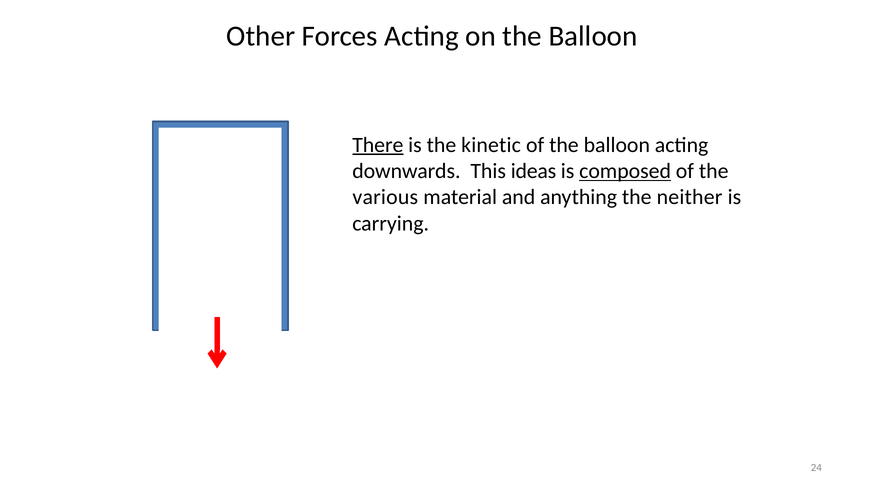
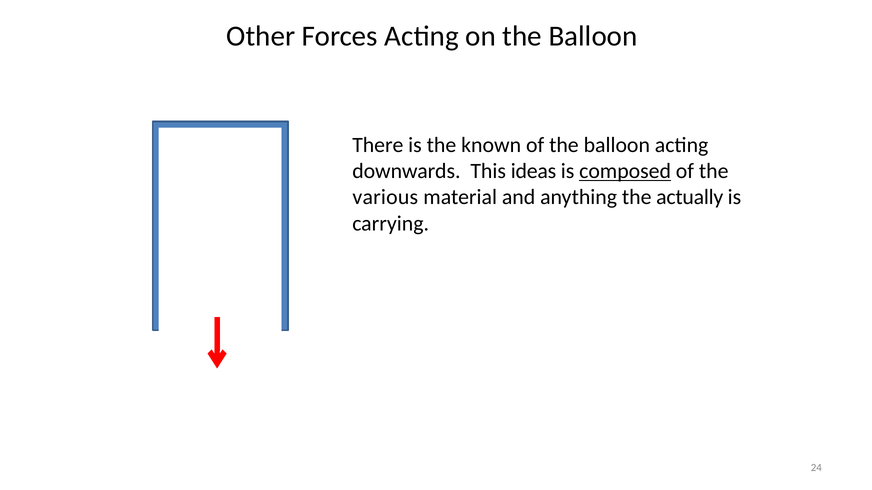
There underline: present -> none (378, 145)
kinetic: kinetic -> known (491, 145)
neither: neither -> actually (690, 197)
